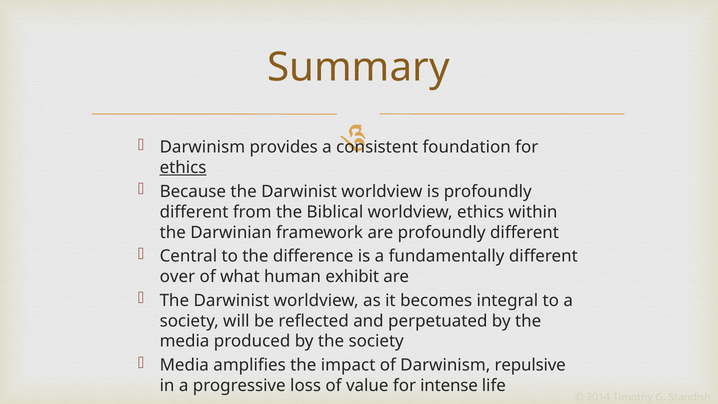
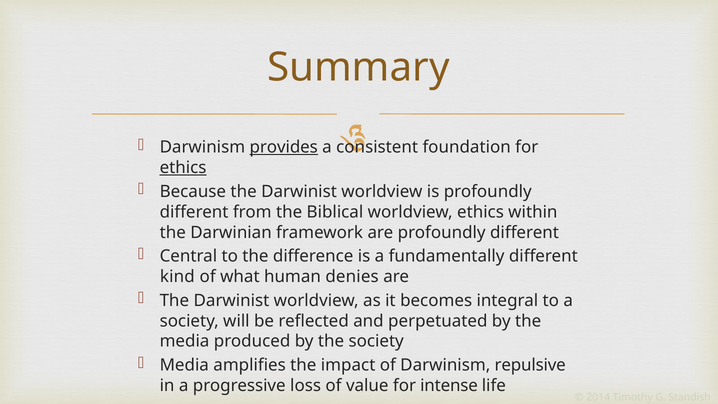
provides underline: none -> present (284, 147)
over: over -> kind (177, 277)
exhibit: exhibit -> denies (352, 277)
